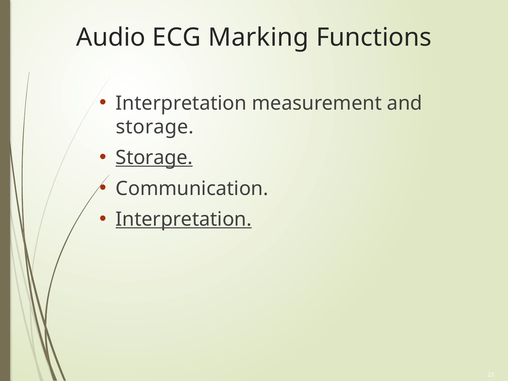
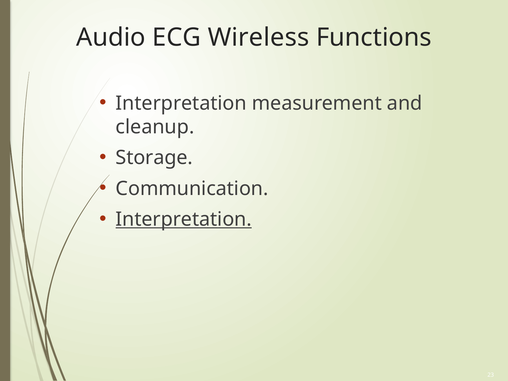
Marking: Marking -> Wireless (259, 38)
storage: storage -> cleanup (155, 127)
Storage underline: present -> none (154, 158)
